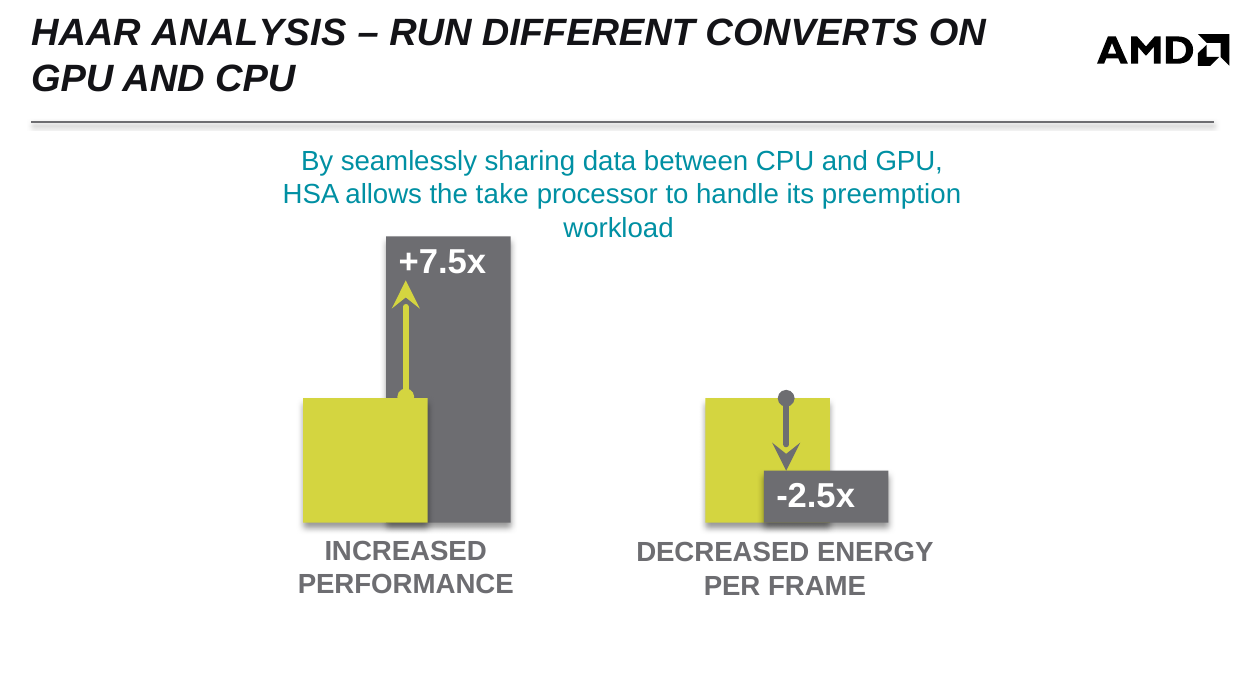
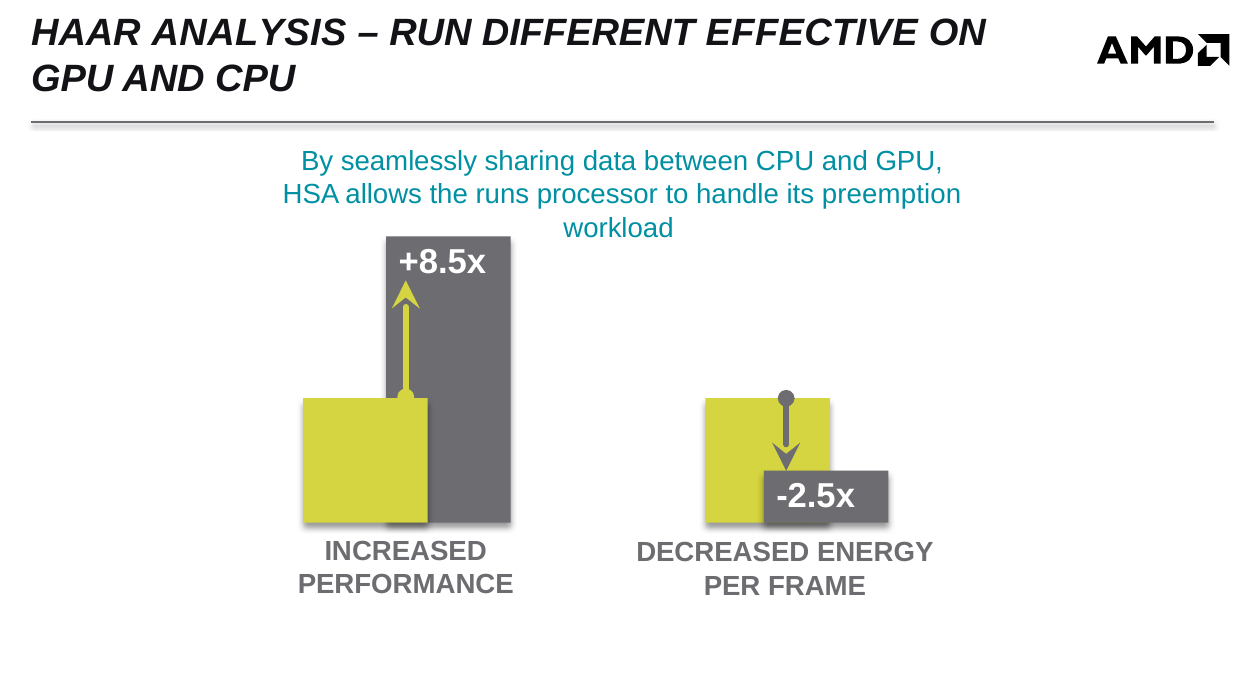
CONVERTS: CONVERTS -> EFFECTIVE (812, 33)
take: take -> runs (502, 195)
+7.5x: +7.5x -> +8.5x (442, 262)
